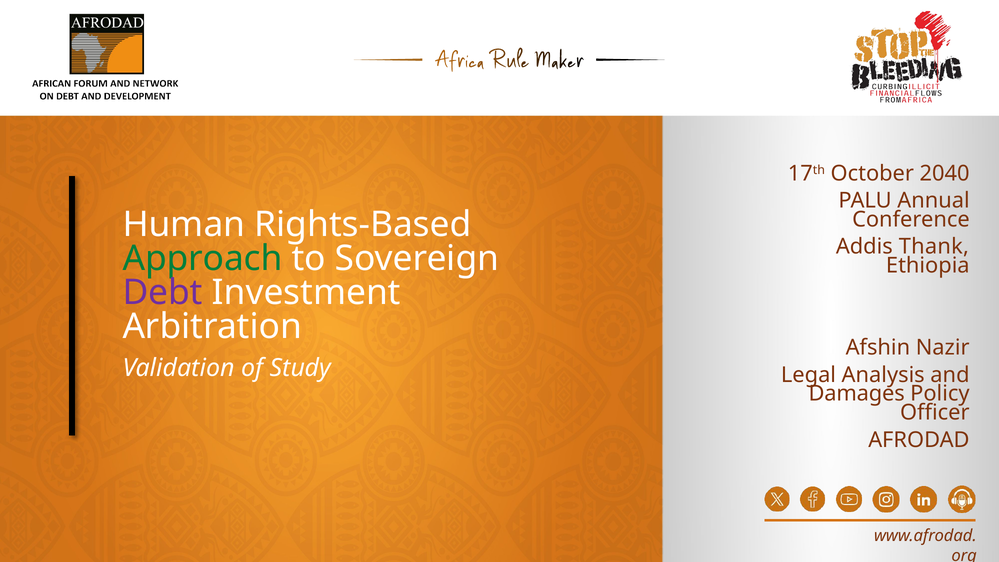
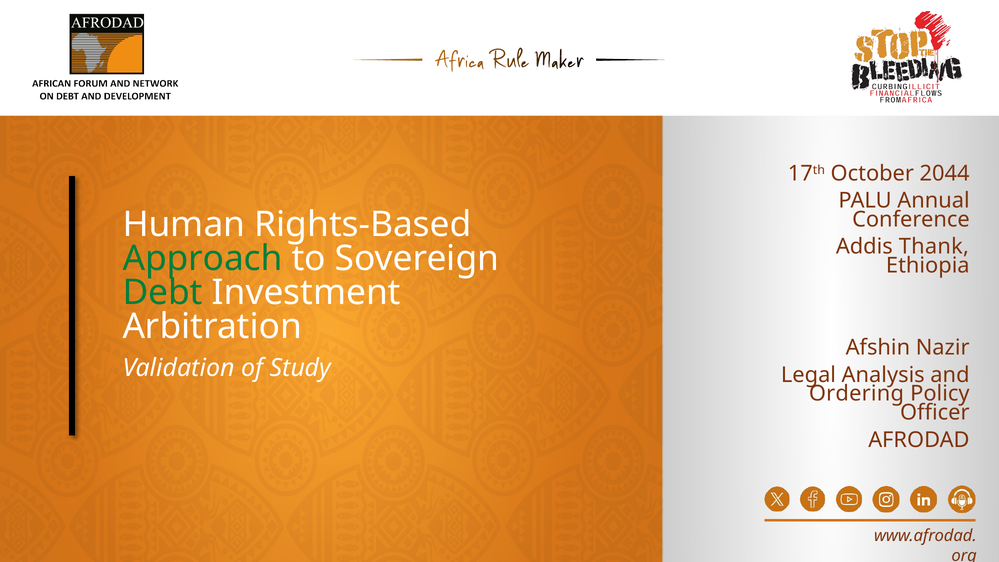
2040: 2040 -> 2044 (945, 173)
Debt colour: purple -> green (163, 293)
Damages: Damages -> Ordering (856, 394)
